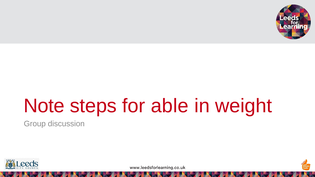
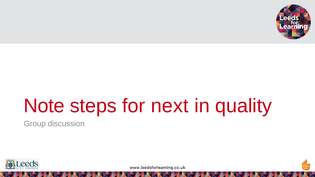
able: able -> next (170, 106)
weight: weight -> quality (244, 106)
